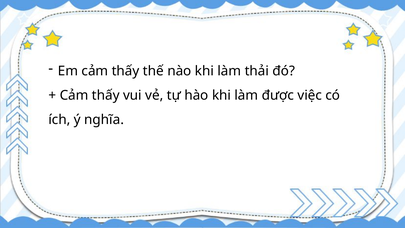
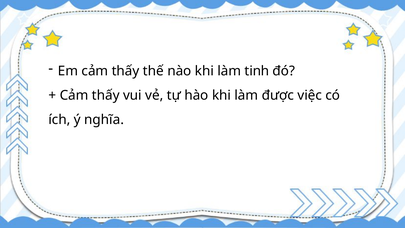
thải: thải -> tinh (257, 71)
